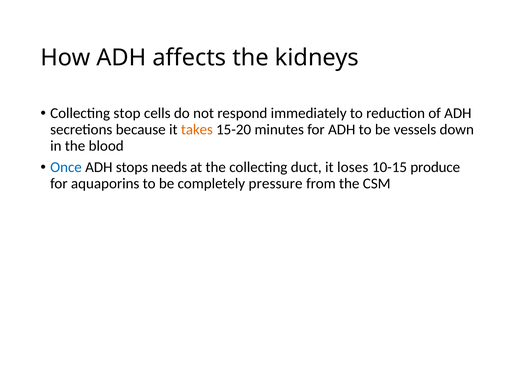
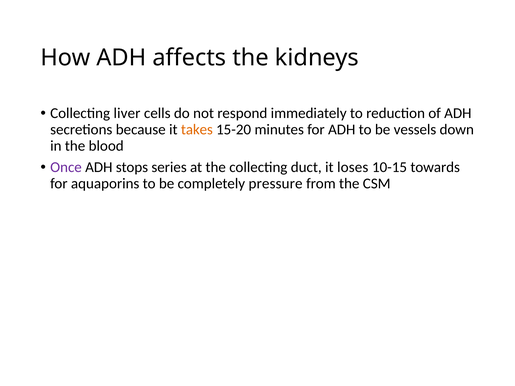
stop: stop -> liver (127, 113)
Once colour: blue -> purple (66, 167)
needs: needs -> series (169, 167)
produce: produce -> towards (435, 167)
